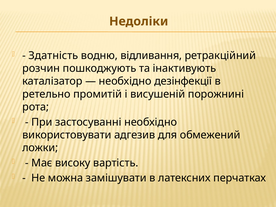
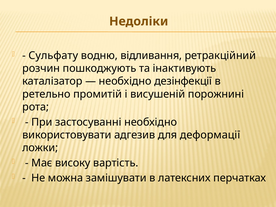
Здатність: Здатність -> Сульфату (53, 55)
обмежений: обмежений -> деформації (210, 135)
